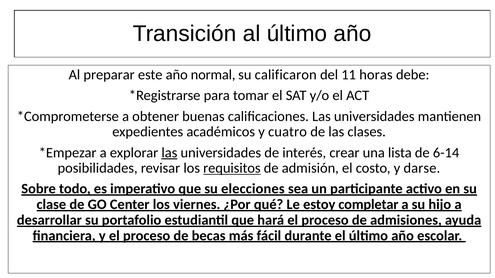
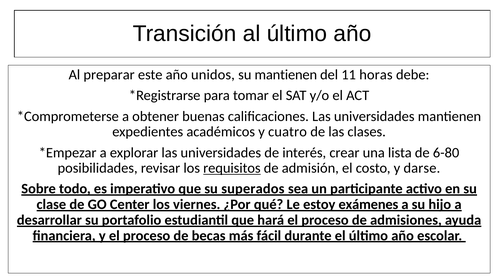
normal: normal -> unidos (213, 75)
su calificaron: calificaron -> mantienen (286, 75)
las underline: present -> none (169, 153)
6-14: 6-14 -> 6-80 (446, 153)
elecciones: elecciones -> superados (253, 189)
completar: completar -> exámenes (368, 205)
